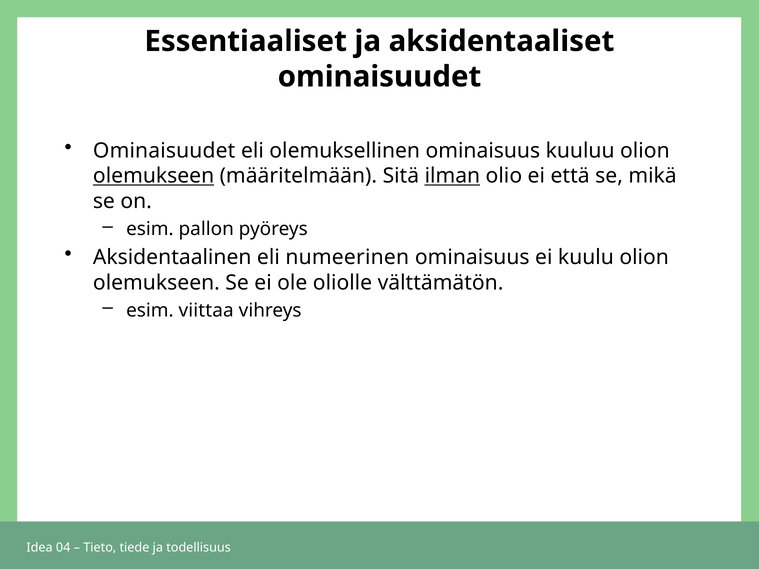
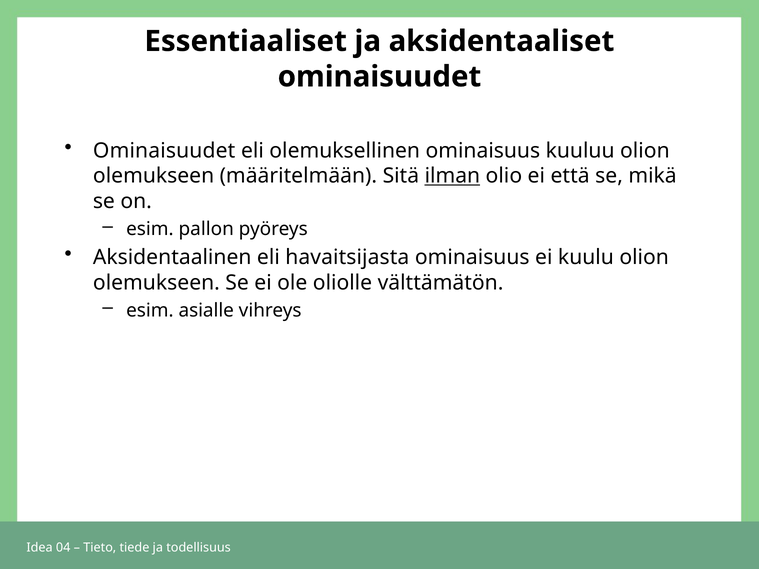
olemukseen underline: present -> none (154, 176)
numeerinen: numeerinen -> havaitsijasta (347, 257)
viittaa: viittaa -> asialle (206, 310)
